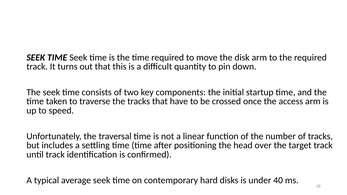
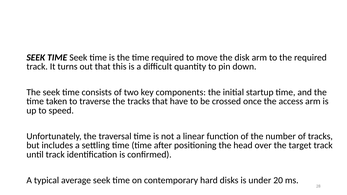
40: 40 -> 20 (278, 180)
